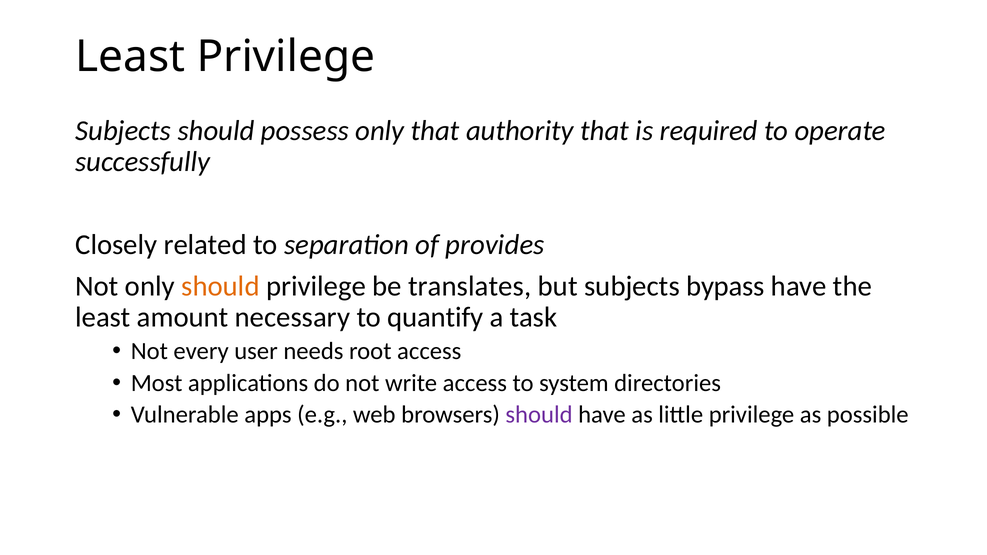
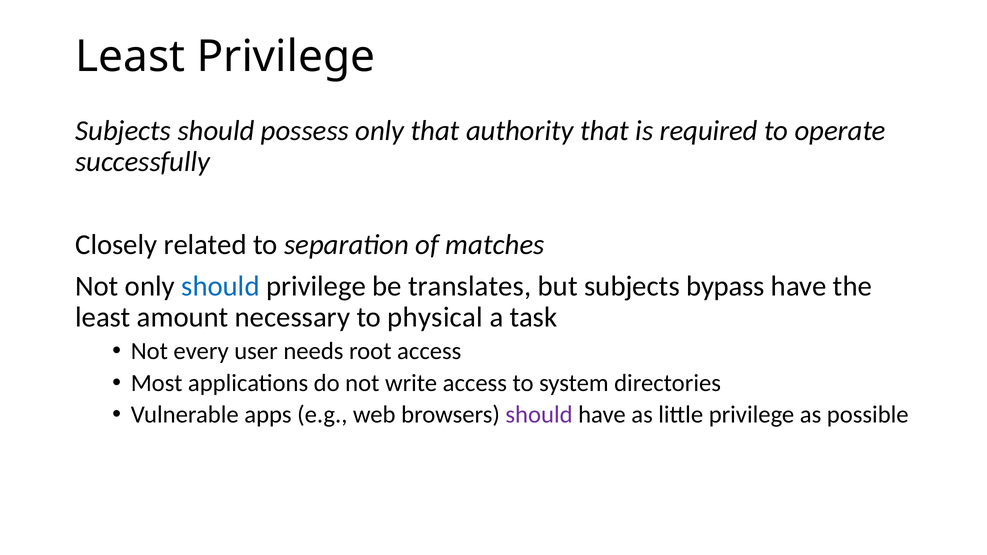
provides: provides -> matches (495, 245)
should colour: orange -> blue (220, 286)
quantify: quantify -> physical (435, 317)
